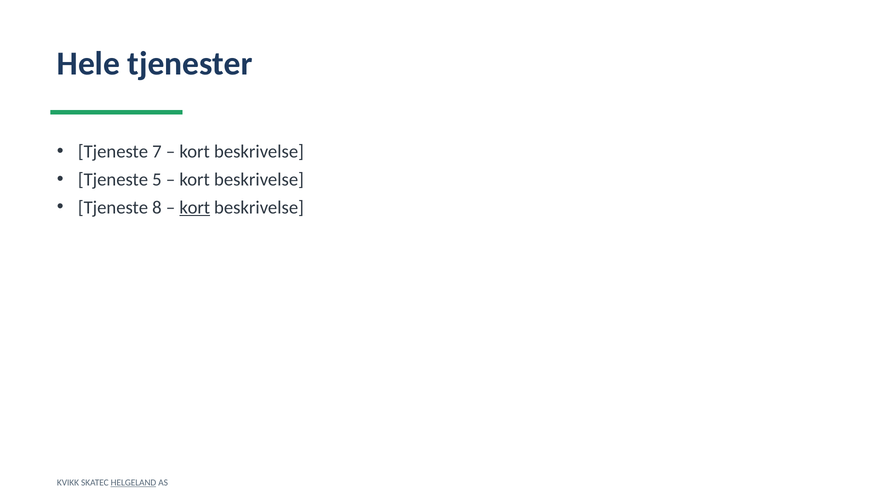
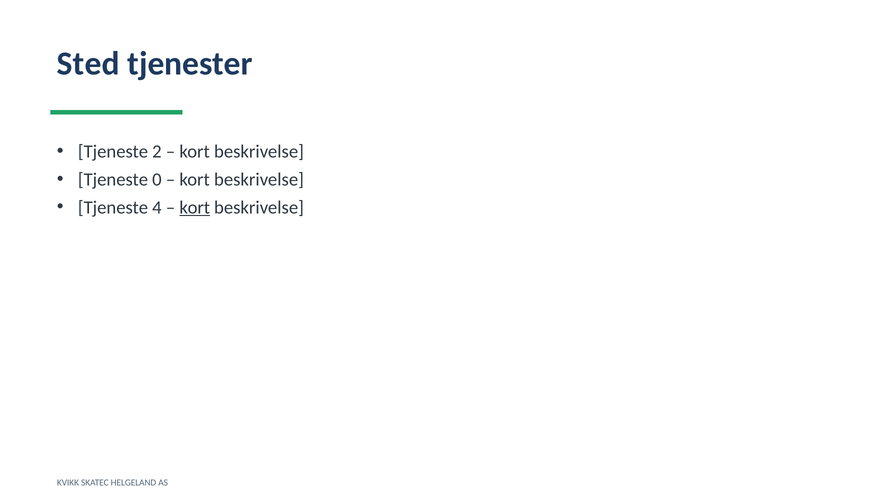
Hele: Hele -> Sted (88, 64)
7: 7 -> 2 (157, 152)
5: 5 -> 0 (157, 180)
8: 8 -> 4 (157, 208)
HELGELAND underline: present -> none (133, 483)
